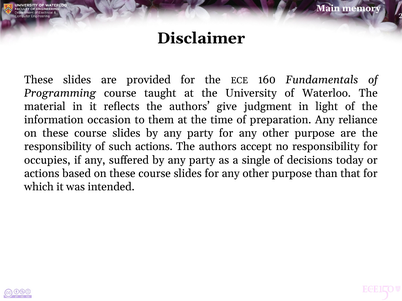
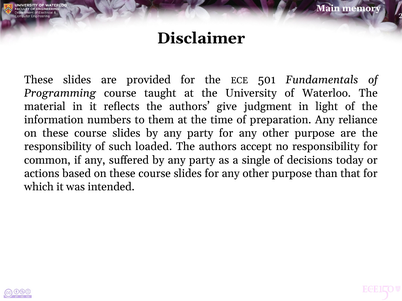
160: 160 -> 501 (267, 80)
occasion: occasion -> numbers (109, 120)
such actions: actions -> loaded (154, 147)
occupies: occupies -> common (47, 160)
